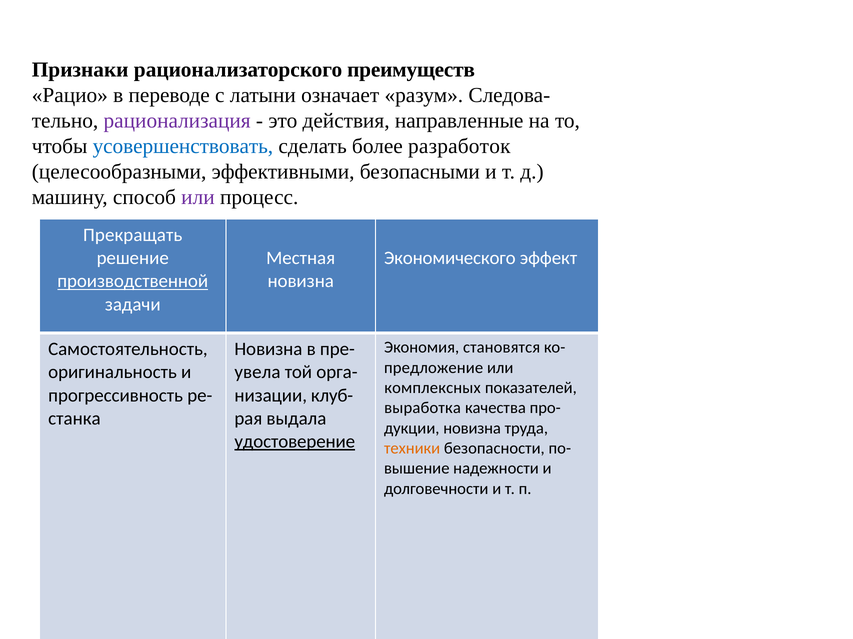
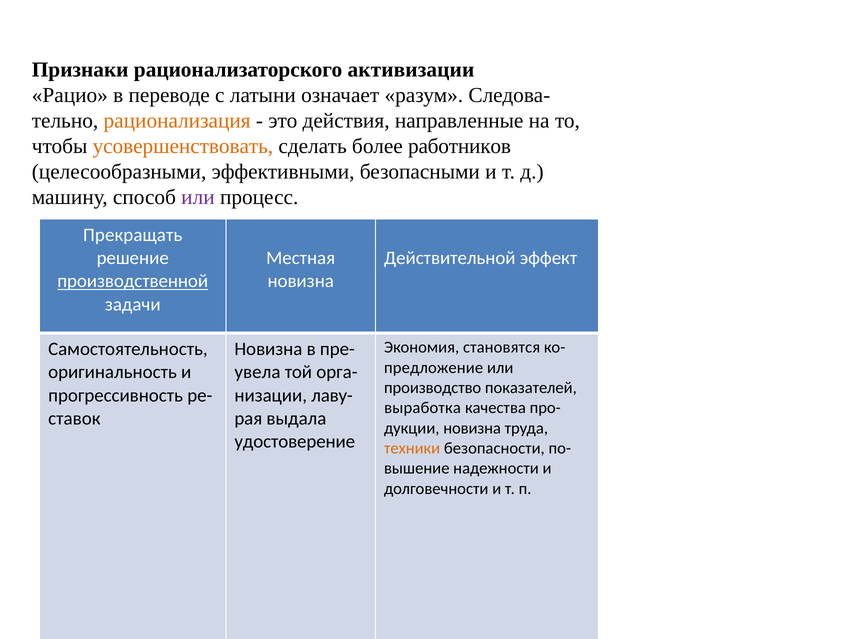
преимуществ: преимуществ -> активизации (411, 70)
рационализация colour: purple -> orange (177, 121)
усовершенствовать colour: blue -> orange (183, 146)
разработок: разработок -> работников (459, 146)
Экономического: Экономического -> Действительной (450, 258)
комплексных: комплексных -> производство (433, 388)
клуб-: клуб- -> лаву- (332, 396)
станка: станка -> ставок (74, 419)
удостоверение underline: present -> none (295, 442)
